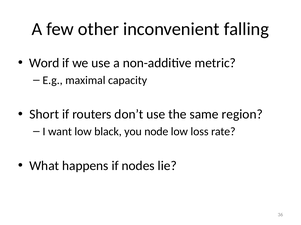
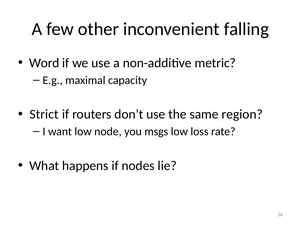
Short: Short -> Strict (44, 115)
black: black -> node (108, 132)
node: node -> msgs (156, 132)
